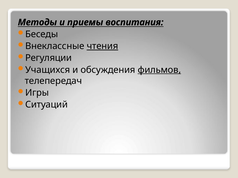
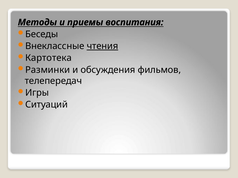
Регуляции: Регуляции -> Картотека (48, 58)
Учащихся: Учащихся -> Разминки (48, 70)
фильмов underline: present -> none (159, 70)
